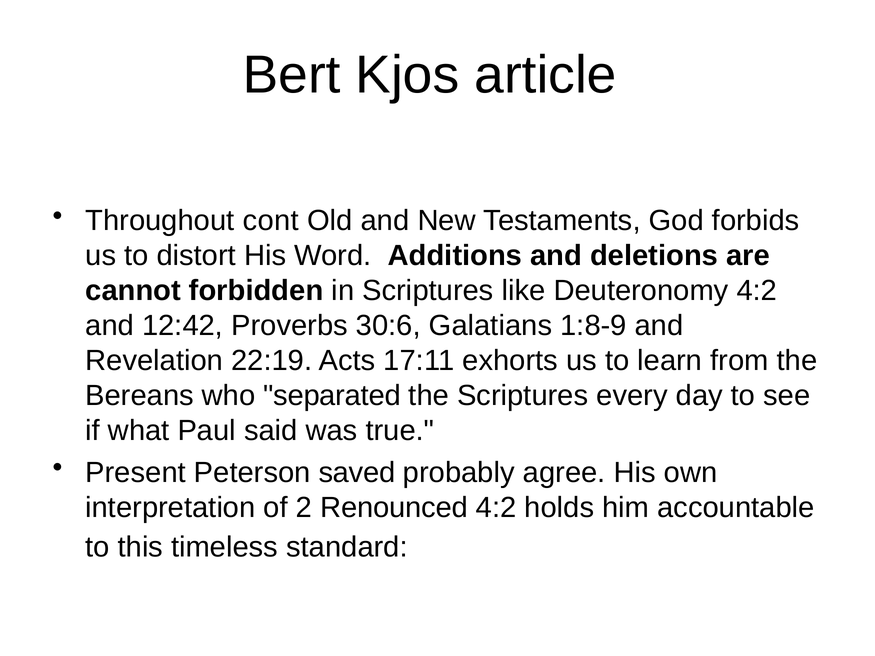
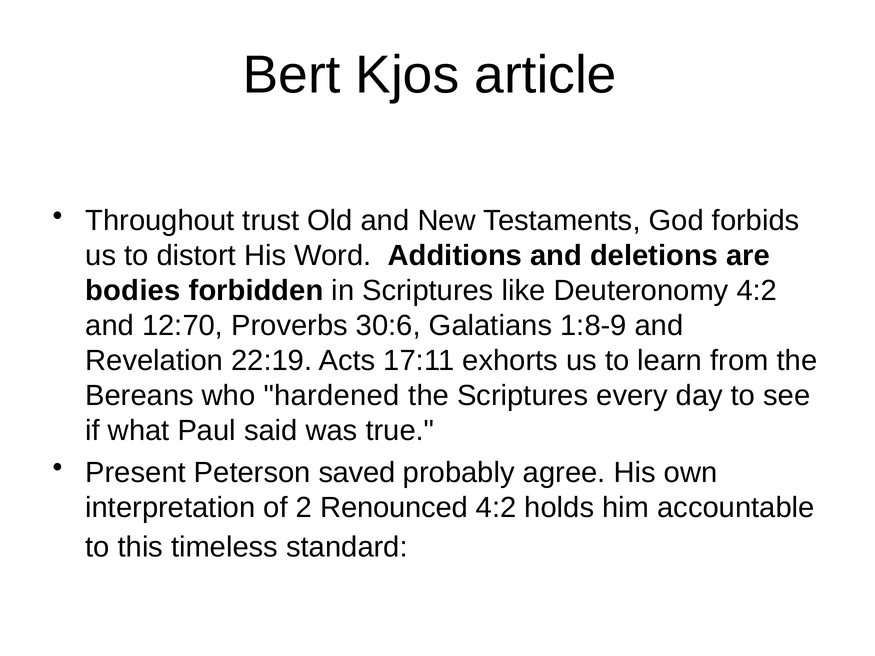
cont: cont -> trust (271, 221)
cannot: cannot -> bodies (133, 291)
12:42: 12:42 -> 12:70 (183, 326)
separated: separated -> hardened (332, 396)
